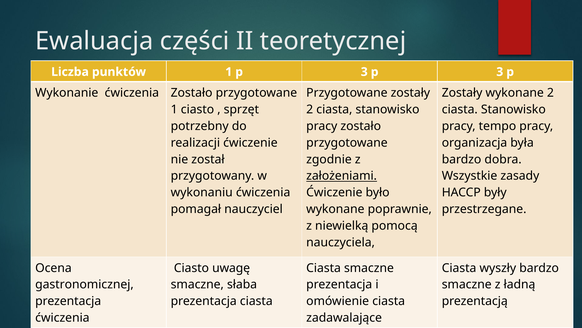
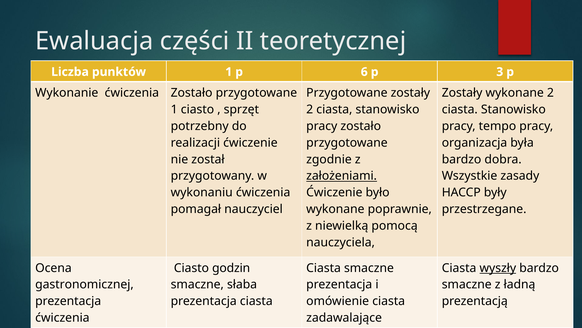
1 p 3: 3 -> 6 (364, 72)
uwagę: uwagę -> godzin (231, 268)
wyszły underline: none -> present (498, 268)
